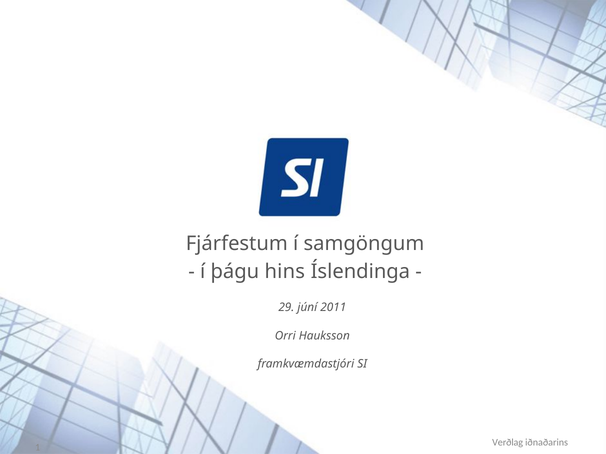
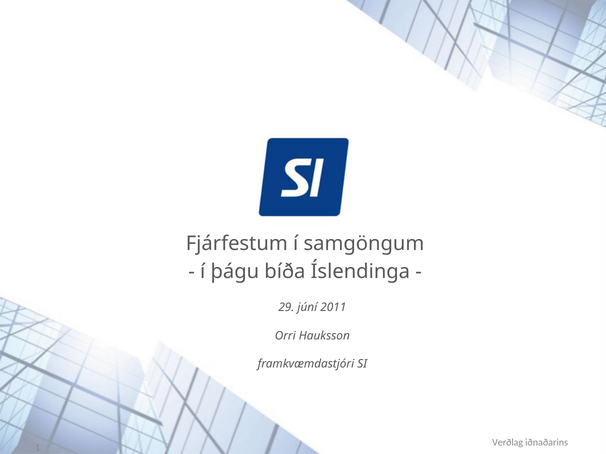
hins: hins -> bíða (285, 272)
